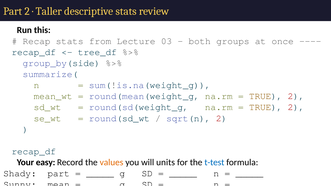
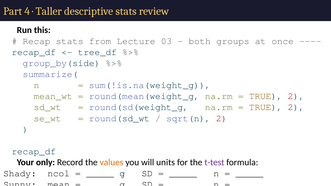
Part 2: 2 -> 4 (27, 11)
easy: easy -> only (46, 163)
t-test colour: blue -> purple (214, 163)
Shady part: part -> ncol (59, 174)
